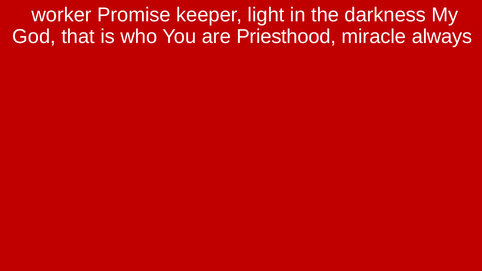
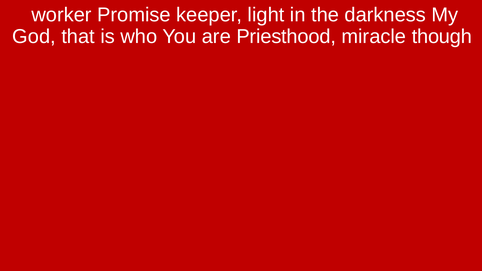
always: always -> though (442, 37)
